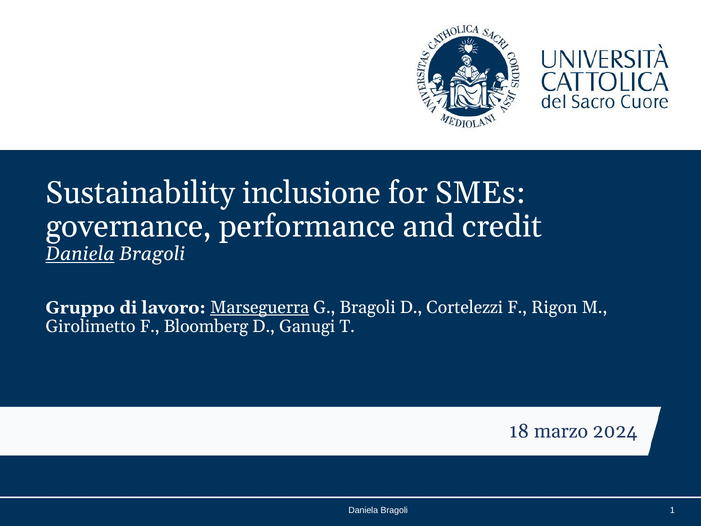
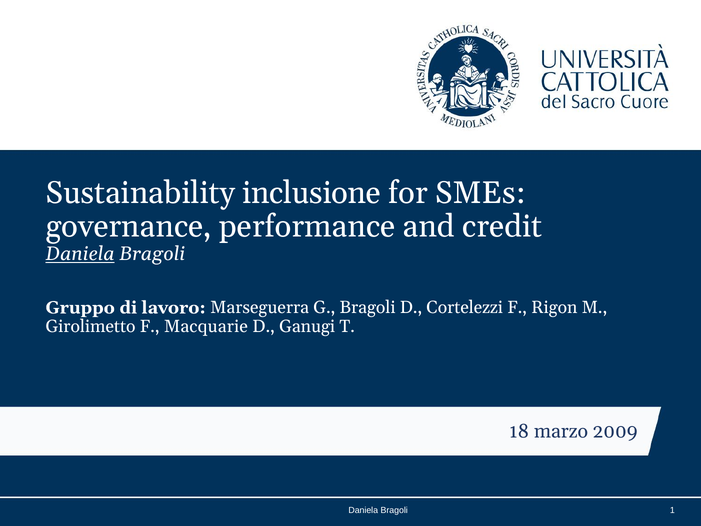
Marseguerra underline: present -> none (260, 308)
Bloomberg: Bloomberg -> Macquarie (206, 326)
2024: 2024 -> 2009 (615, 431)
